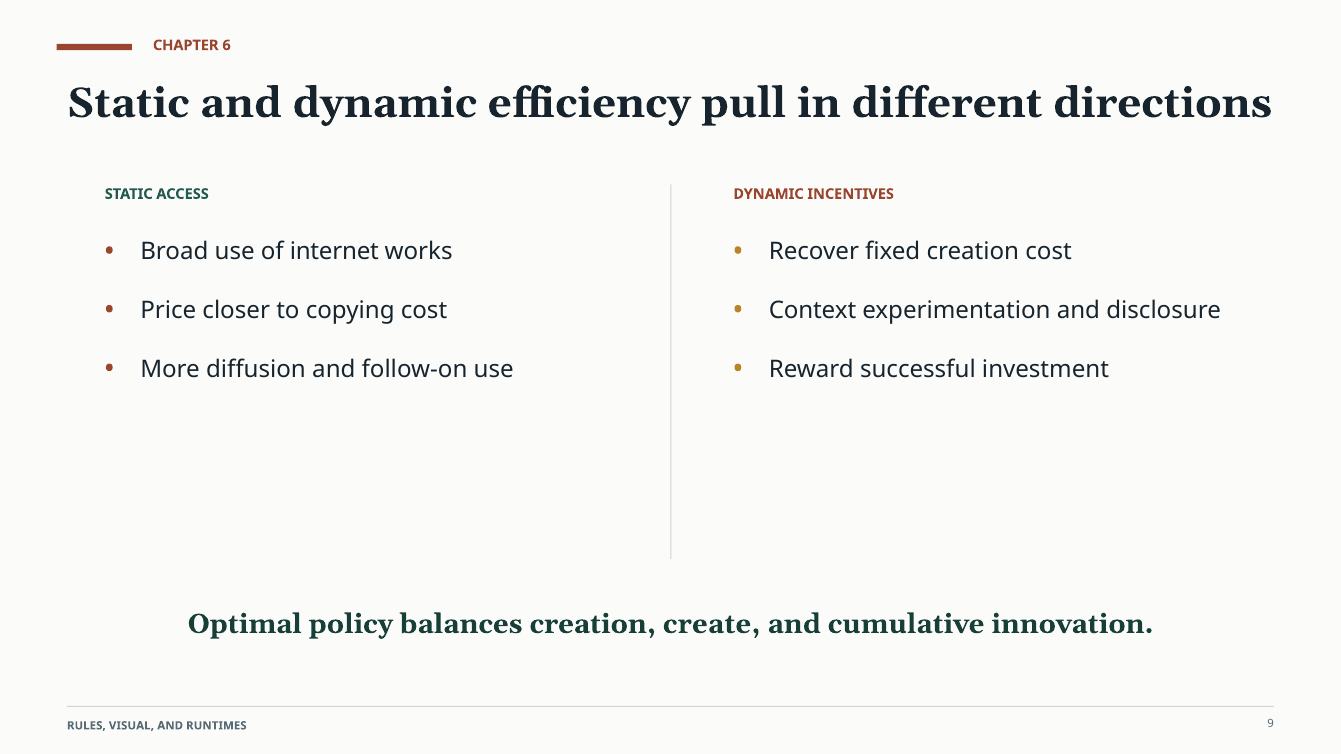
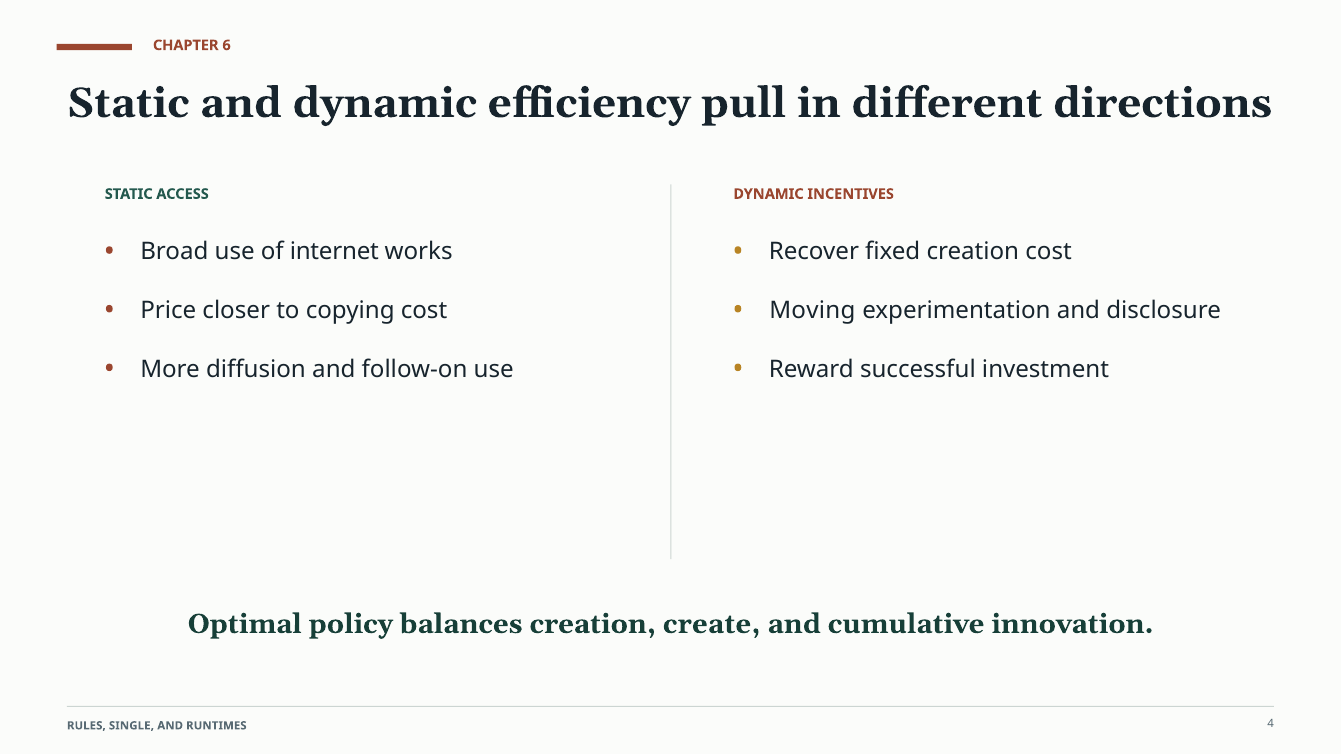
Context: Context -> Moving (812, 311)
VISUAL: VISUAL -> SINGLE (131, 726)
9: 9 -> 4 (1271, 724)
